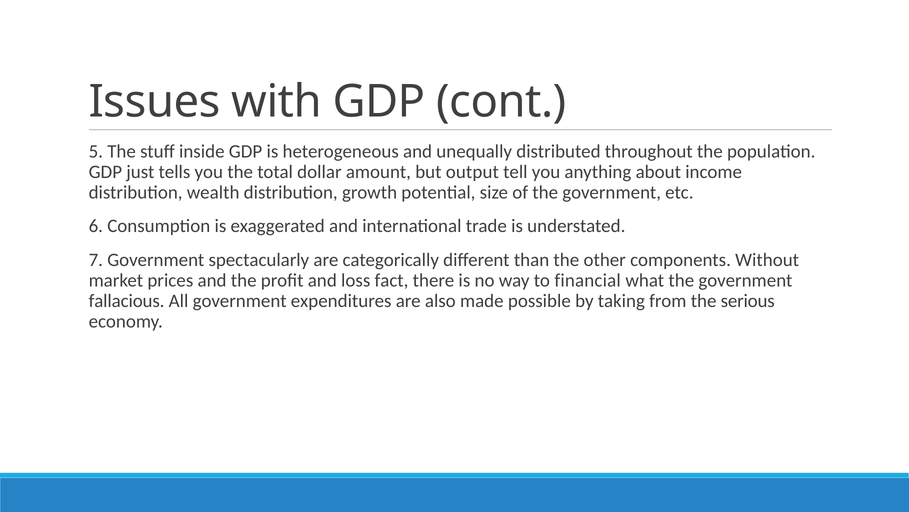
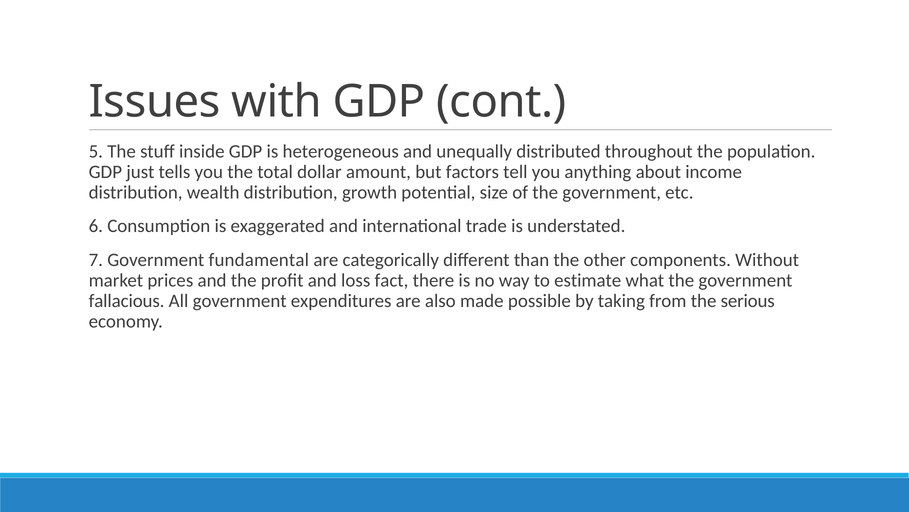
output: output -> factors (472, 172)
spectacularly: spectacularly -> fundamental (259, 260)
financial: financial -> estimate (588, 280)
